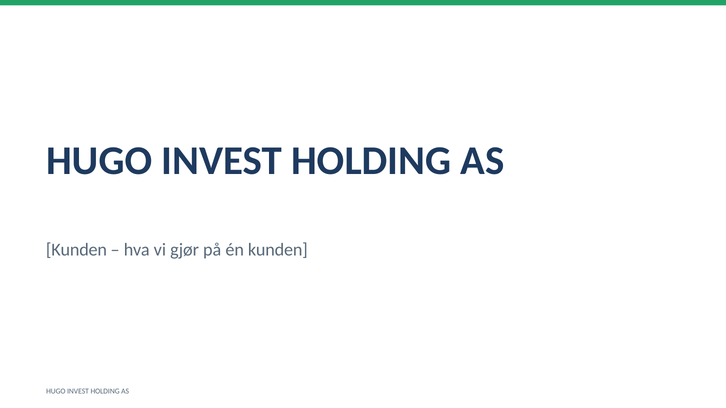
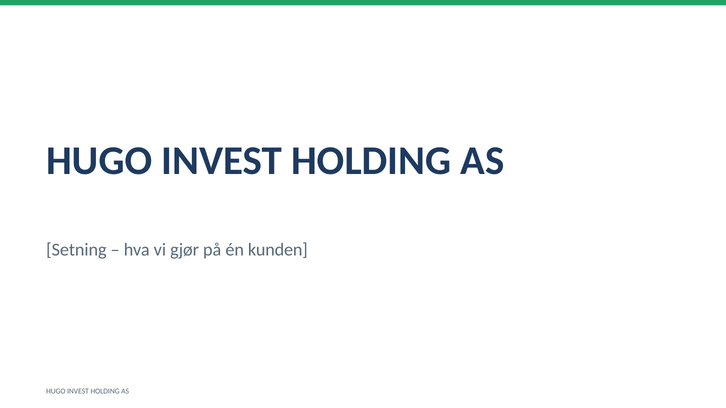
Kunden: Kunden -> Setning (76, 250)
